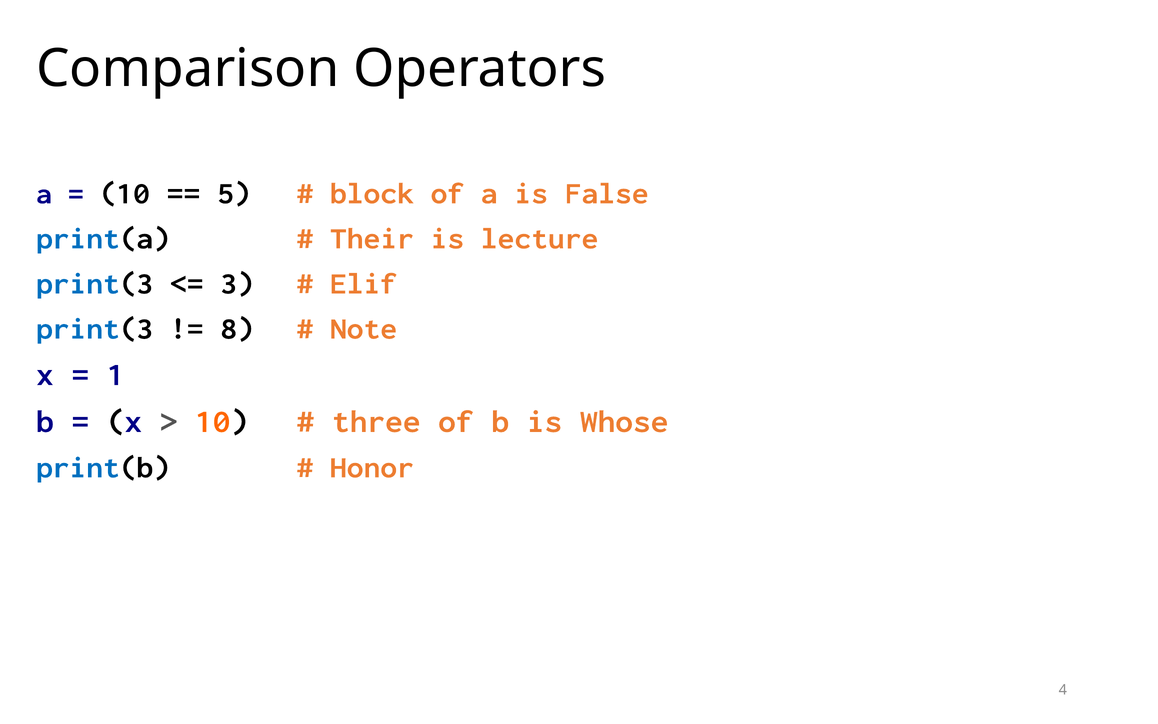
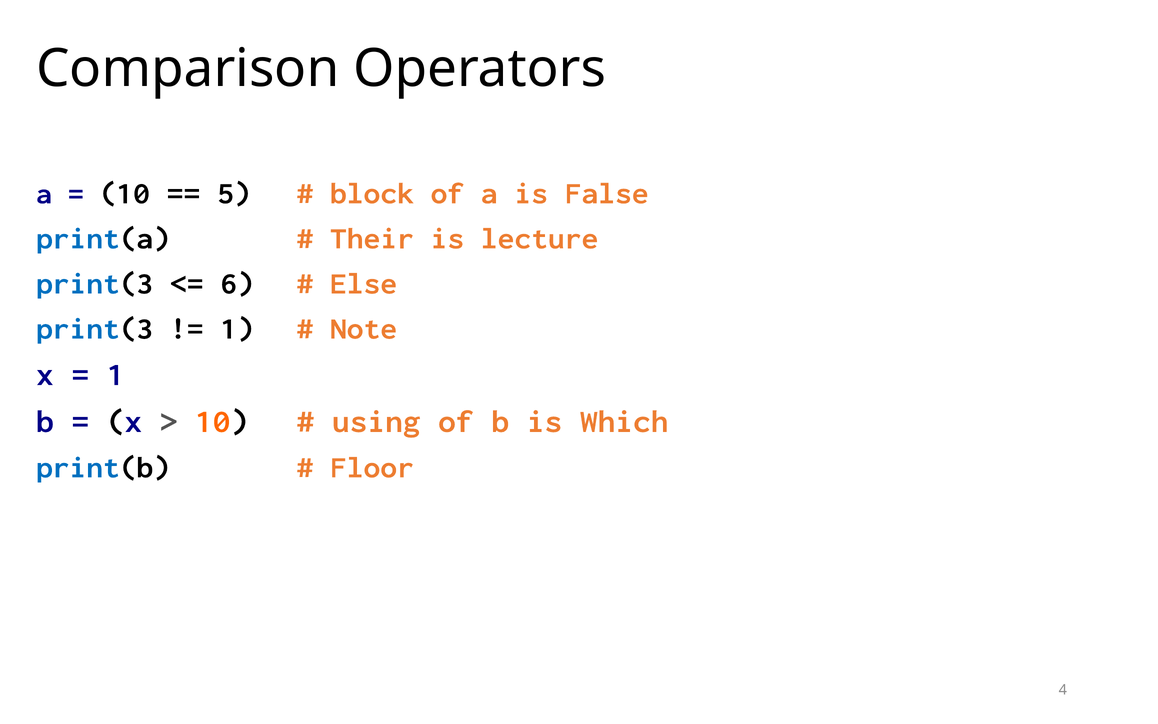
3: 3 -> 6 (237, 283)
Elif: Elif -> Else (364, 283)
8: 8 -> 1 (237, 328)
three: three -> using (376, 421)
Whose: Whose -> Which (624, 421)
Honor: Honor -> Floor (372, 467)
